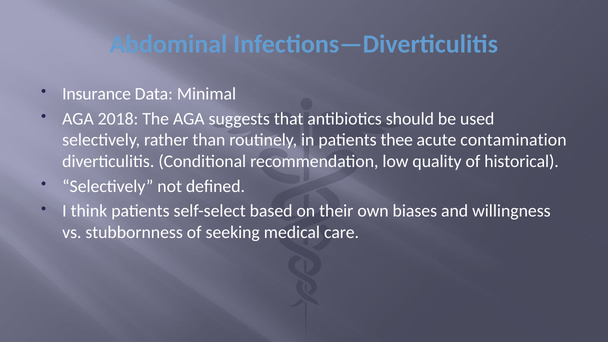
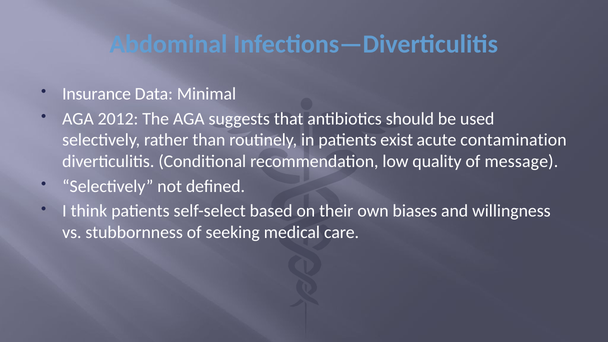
2018: 2018 -> 2012 (118, 119)
thee: thee -> exist (397, 140)
historical: historical -> message (521, 161)
